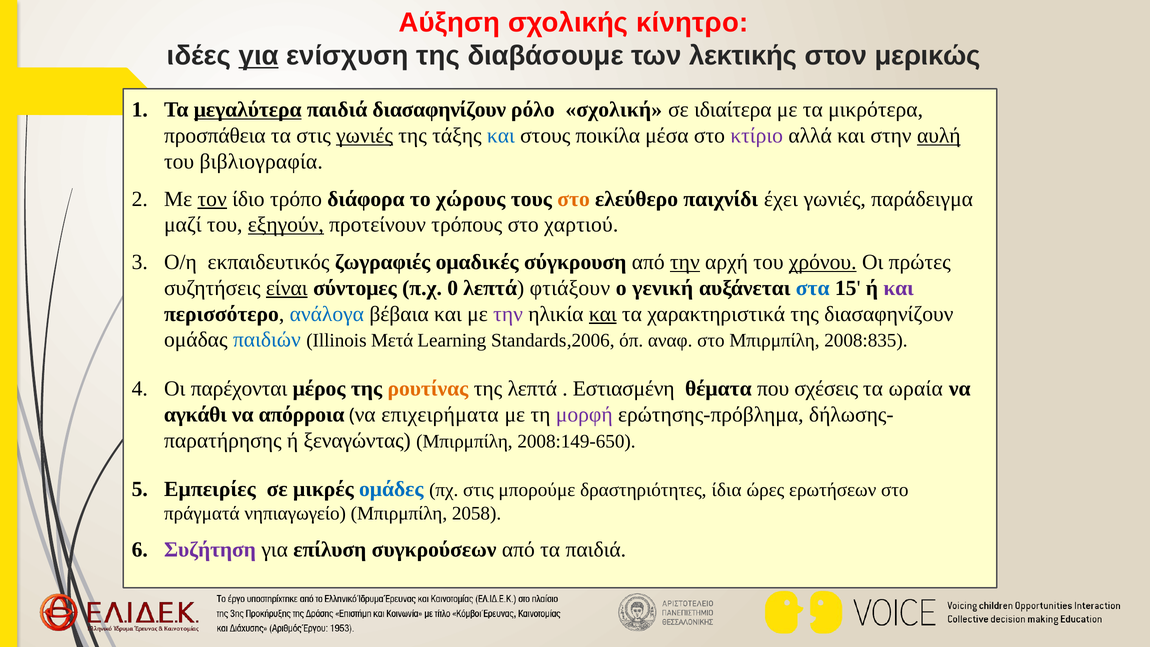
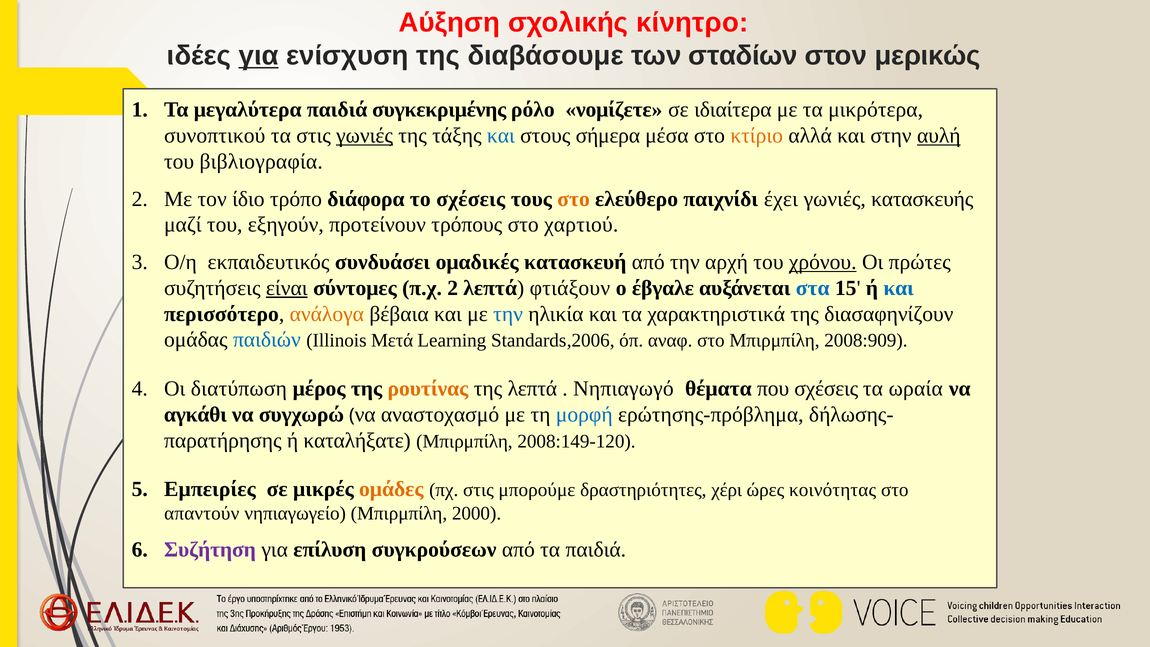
λεκτικής: λεκτικής -> σταδίων (743, 56)
μεγαλύτερα underline: present -> none (248, 110)
παιδιά διασαφηνίζουν: διασαφηνίζουν -> συγκεκριμένης (439, 110)
σχολική: σχολική -> νομίζετε (614, 110)
προσπάθεια: προσπάθεια -> συνοπτικού (215, 136)
ποικίλα: ποικίλα -> σήμερα (608, 136)
κτίριο colour: purple -> orange (757, 136)
τον underline: present -> none (212, 199)
το χώρους: χώρους -> σχέσεις (471, 199)
παράδειγμα: παράδειγμα -> κατασκευής (922, 199)
εξηγούν underline: present -> none (286, 225)
ζωγραφιές: ζωγραφιές -> συνδυάσει (383, 262)
σύγκρουση: σύγκρουση -> κατασκευή (575, 262)
την underline: present -> none (685, 262)
π.χ 0: 0 -> 2 (453, 288)
γενική: γενική -> έβγαλε (663, 288)
και colour: purple -> blue (899, 288)
ανάλογα colour: blue -> orange (327, 314)
την colour: purple -> blue (508, 314)
και underline: present -> none (603, 314)
2008:835: 2008:835 -> 2008:909 (866, 341)
παρέχονται: παρέχονται -> διατύπωση (239, 389)
Εστιασμένη: Εστιασμένη -> Νηπιαγωγό (623, 389)
απόρροια: απόρροια -> συγχωρώ (302, 414)
επιχειρήματα: επιχειρήματα -> αναστοχασμό (440, 414)
μορφή colour: purple -> blue (584, 414)
ξεναγώντας: ξεναγώντας -> καταλήξατε (357, 440)
2008:149-650: 2008:149-650 -> 2008:149-120 (576, 441)
ομάδες colour: blue -> orange (391, 489)
ίδια: ίδια -> χέρι (727, 490)
ερωτήσεων: ερωτήσεων -> κοινότητας (833, 490)
πράγματά: πράγματά -> απαντούν (202, 513)
2058: 2058 -> 2000 (477, 513)
